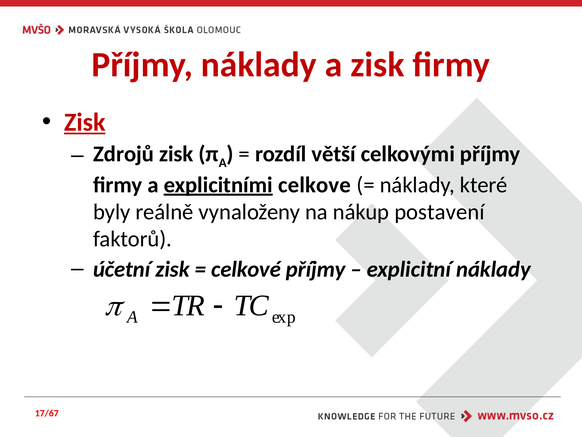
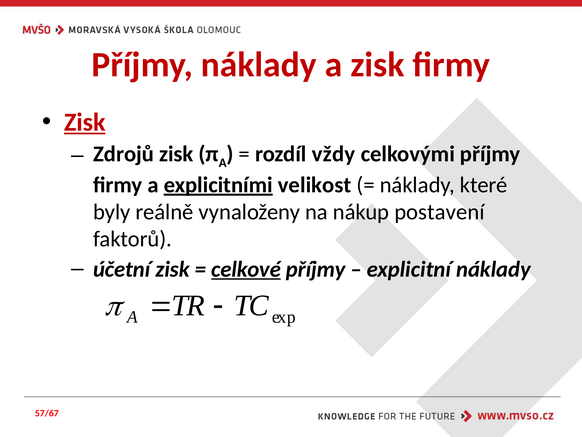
větší: větší -> vždy (333, 154)
celkove: celkove -> velikost (315, 185)
celkové underline: none -> present (246, 269)
17/67: 17/67 -> 57/67 (47, 413)
